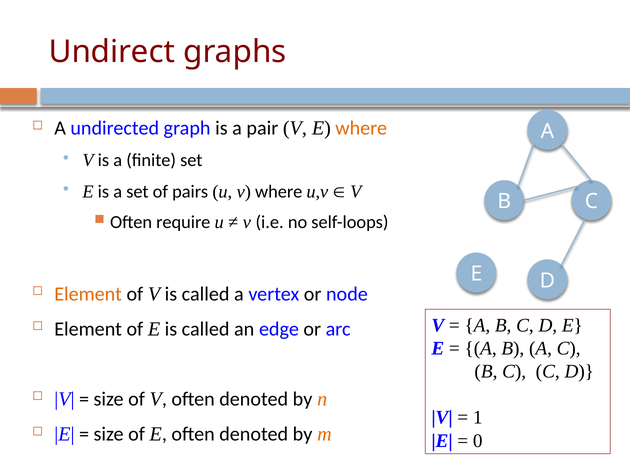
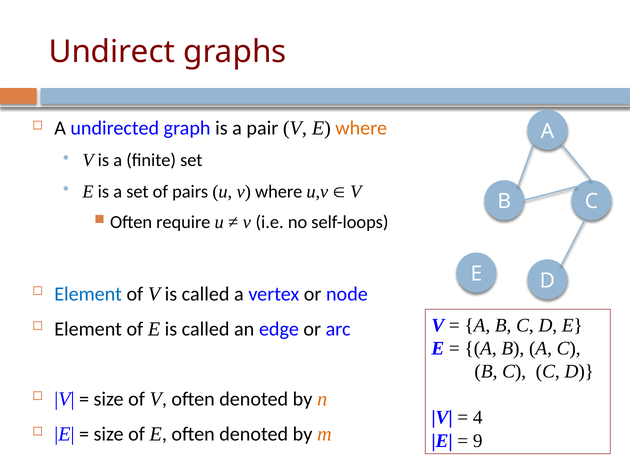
Element colour: orange -> blue (88, 294)
1: 1 -> 4 (478, 418)
0: 0 -> 9 (478, 441)
